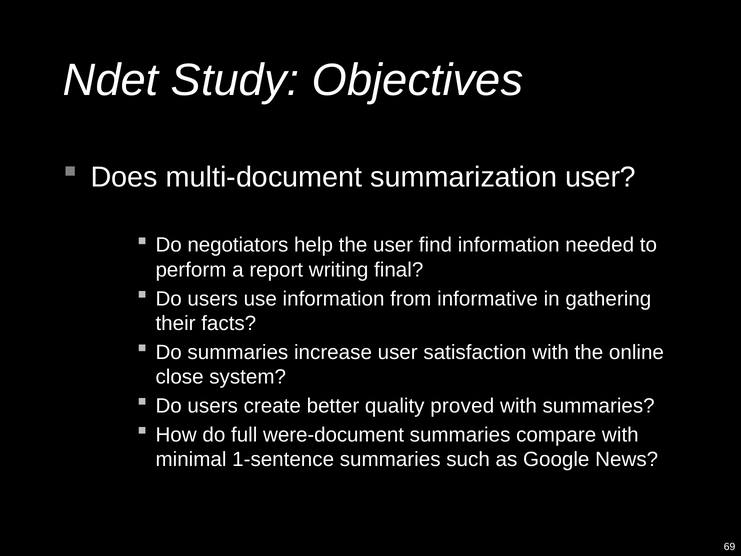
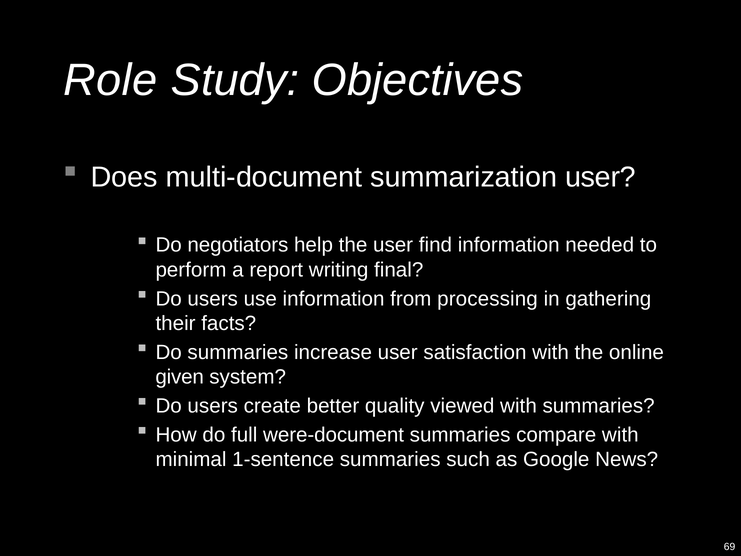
Ndet: Ndet -> Role (110, 80)
informative: informative -> processing (488, 299)
close: close -> given (180, 377)
proved: proved -> viewed (462, 406)
